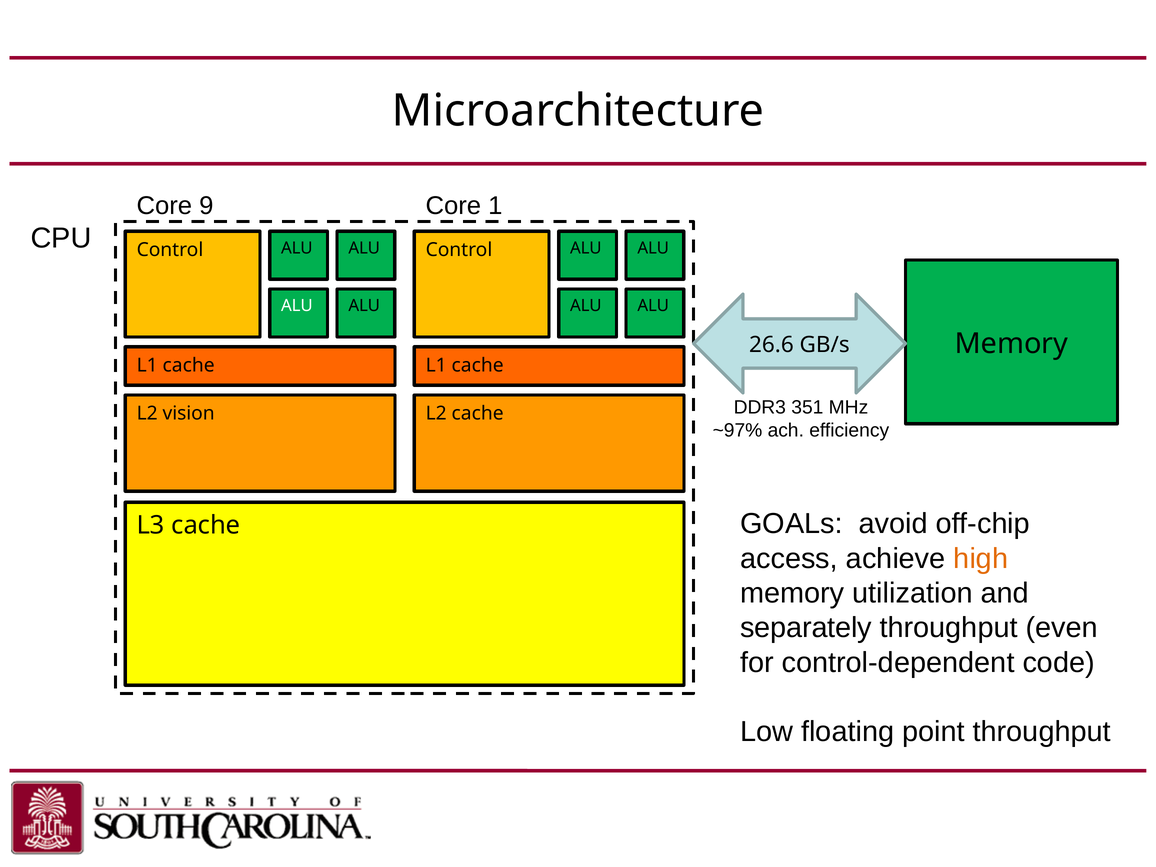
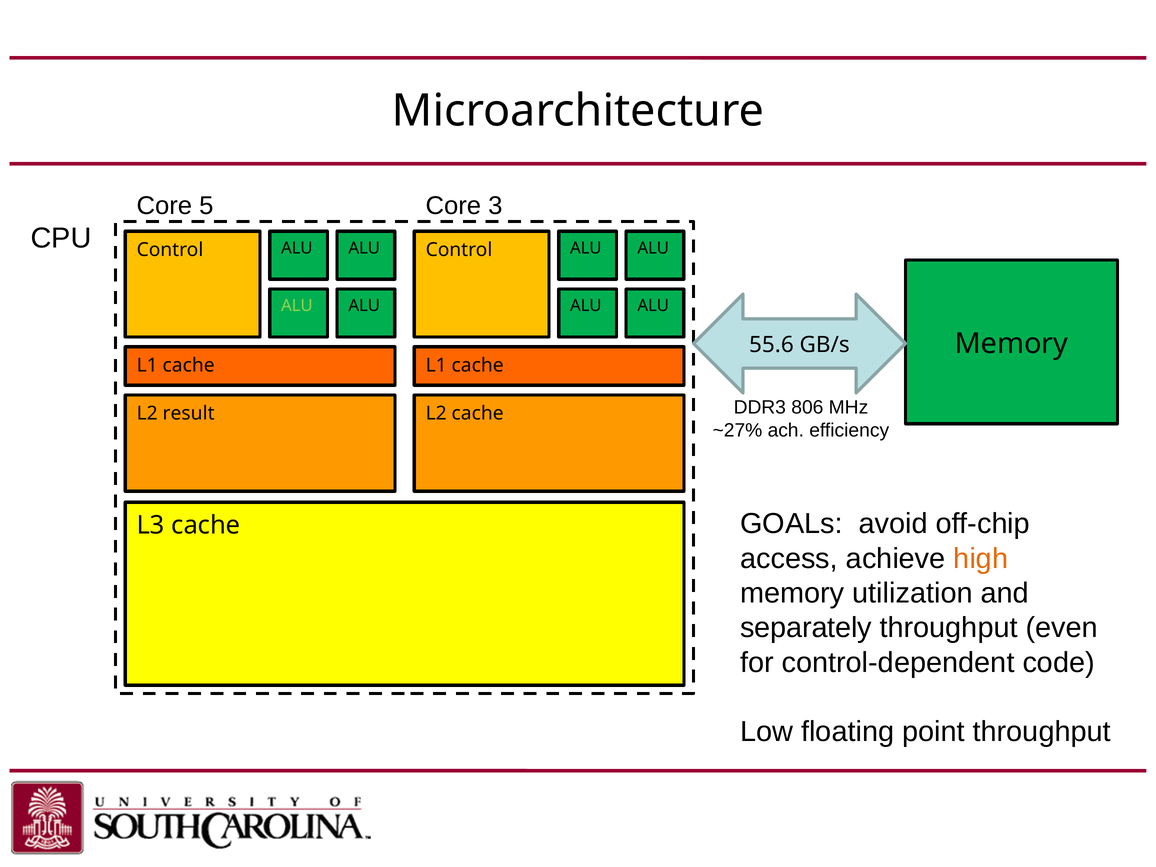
9: 9 -> 5 (206, 206)
1: 1 -> 3 (495, 206)
ALU colour: white -> light green (297, 306)
26.6: 26.6 -> 55.6 (771, 345)
351: 351 -> 806 (807, 407)
vision: vision -> result (189, 414)
~97%: ~97% -> ~27% (737, 431)
